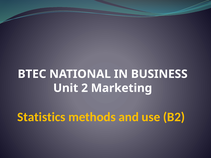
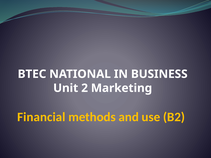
Statistics: Statistics -> Financial (41, 117)
